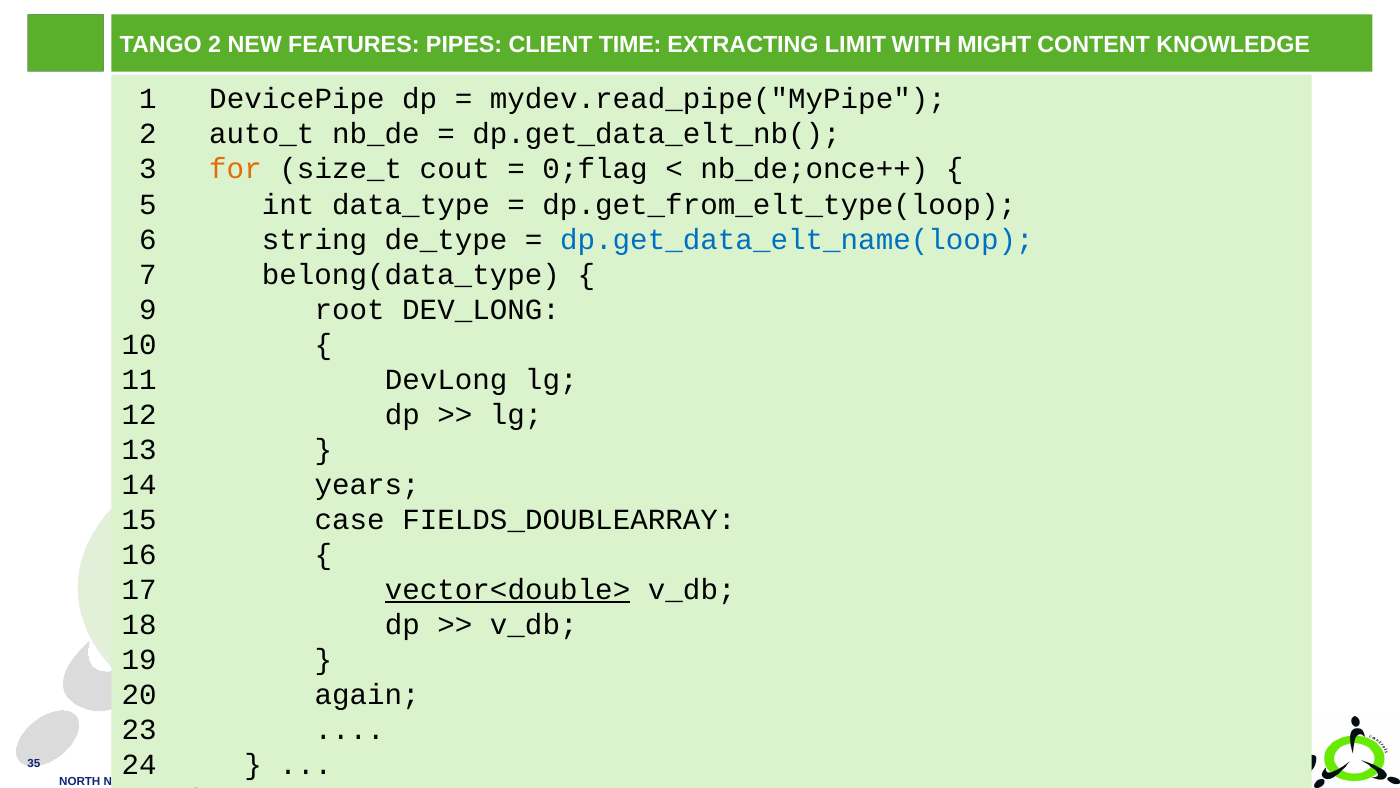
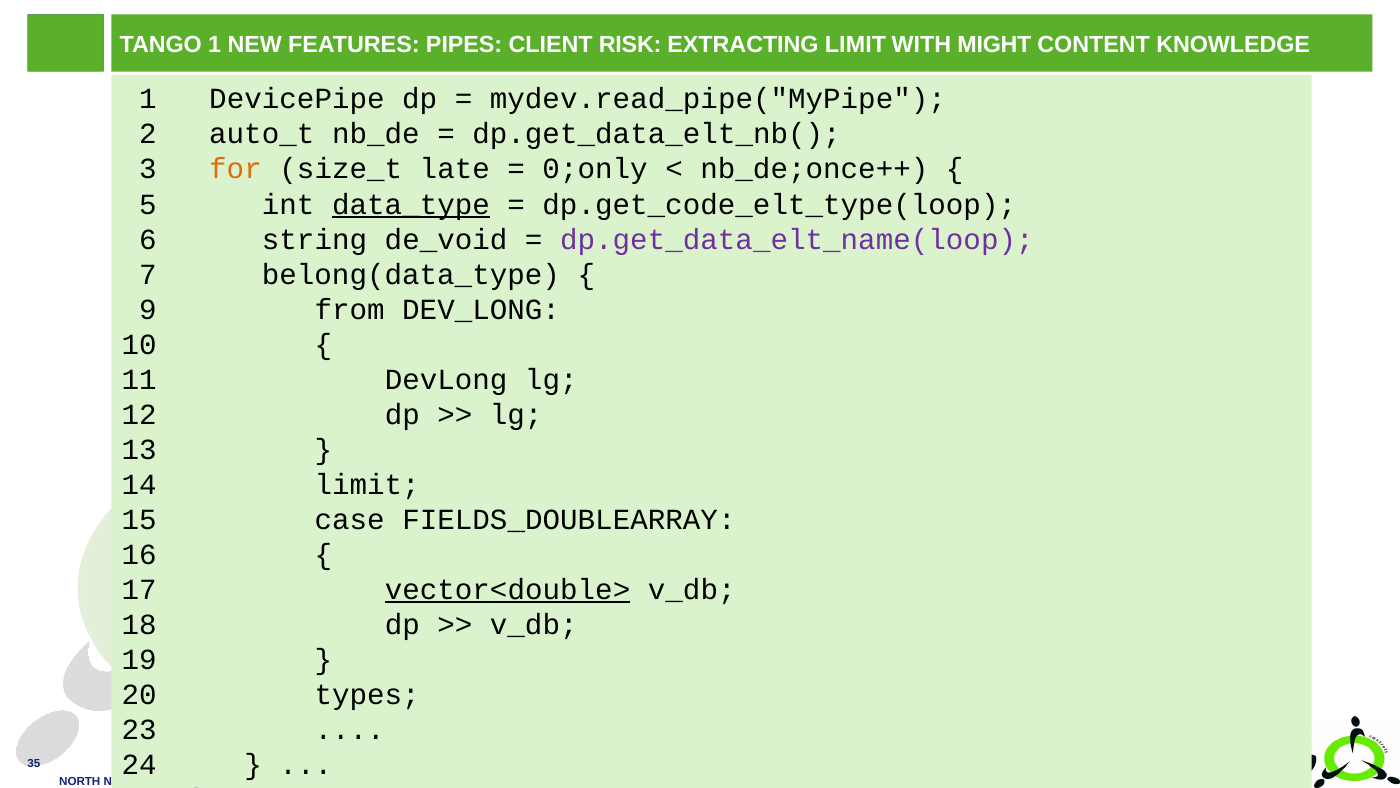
TANGO 2: 2 -> 1 (215, 45)
TIME: TIME -> RISK (630, 45)
cout: cout -> late (455, 169)
0;flag: 0;flag -> 0;only (595, 169)
data_type underline: none -> present (411, 204)
dp.get_from_elt_type(loop: dp.get_from_elt_type(loop -> dp.get_code_elt_type(loop (779, 204)
de_type: de_type -> de_void (446, 239)
dp.get_data_elt_name(loop colour: blue -> purple (797, 239)
root: root -> from (350, 309)
14 years: years -> limit (367, 484)
again: again -> types (367, 694)
